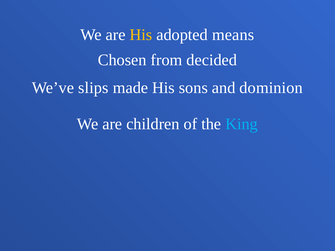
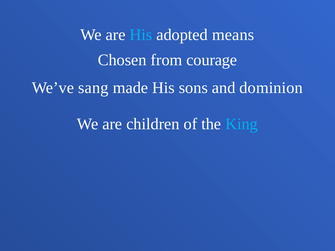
His colour: yellow -> light blue (141, 35)
decided: decided -> courage (212, 60)
slips: slips -> sang (93, 88)
